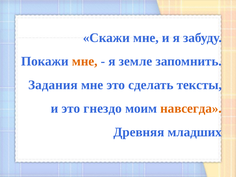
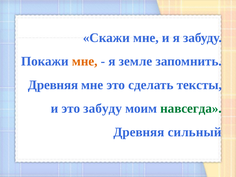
Задания: Задания -> Древняя (53, 85)
это гнездо: гнездо -> забуду (103, 108)
навсегда colour: orange -> green (191, 108)
младших: младших -> сильный (195, 132)
